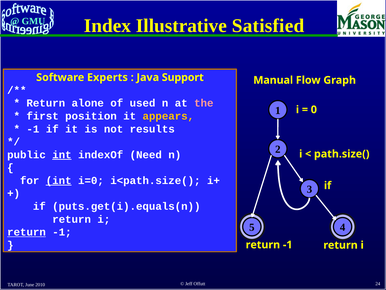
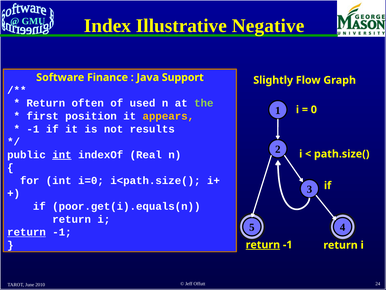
Satisfied: Satisfied -> Negative (268, 26)
Experts: Experts -> Finance (107, 77)
Manual: Manual -> Slightly (273, 80)
alone: alone -> often (88, 103)
the colour: pink -> light green (204, 103)
Need: Need -> Real (146, 154)
int underline: present -> none (59, 180)
puts.get(i).equals(n: puts.get(i).equals(n -> poor.get(i).equals(n (126, 206)
return underline: none -> present (263, 244)
